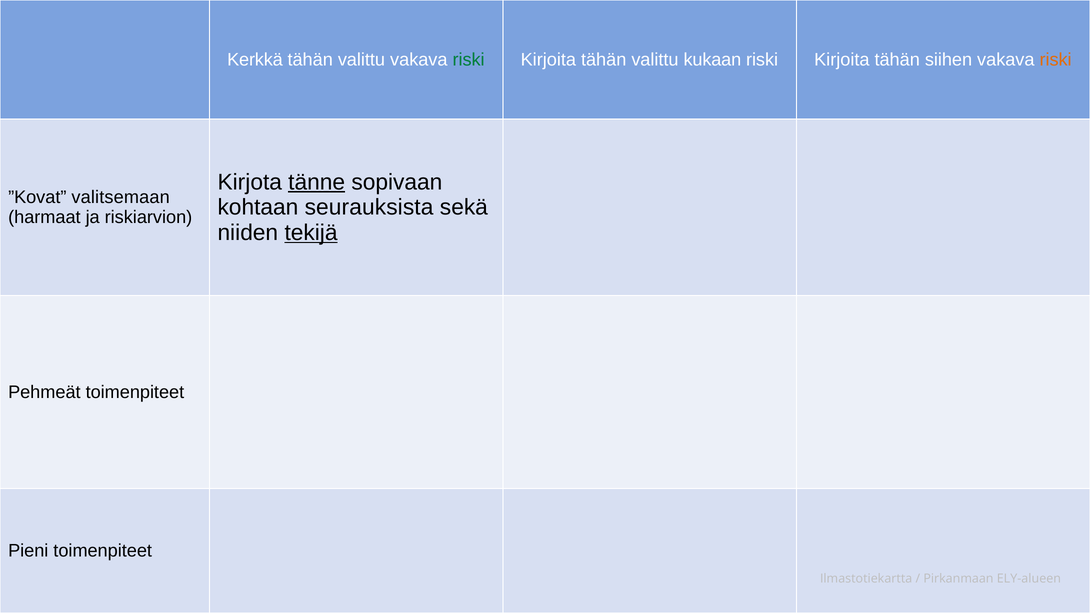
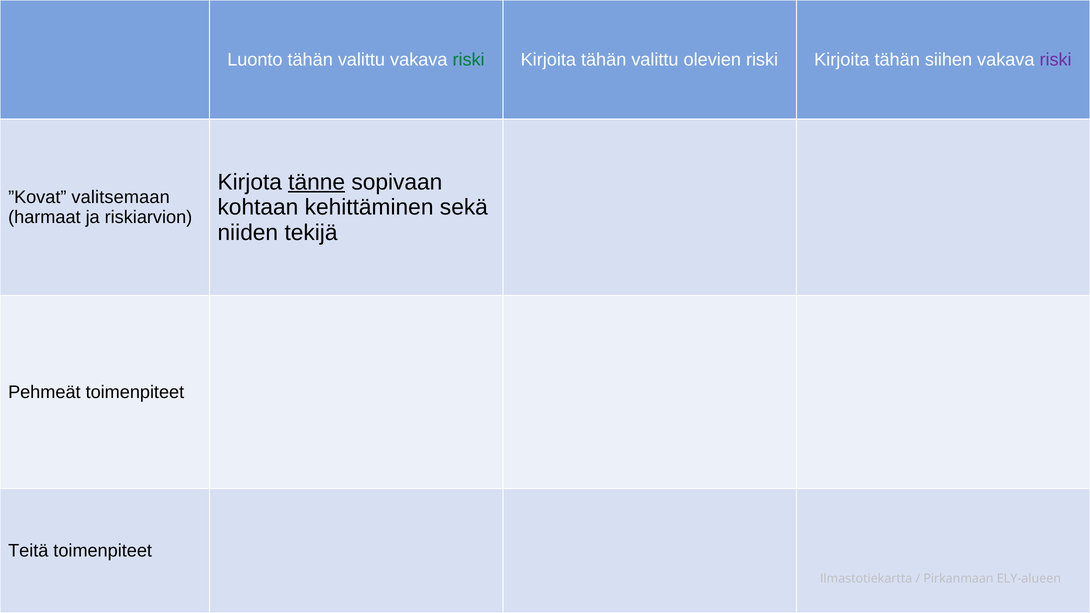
Kerkkä: Kerkkä -> Luonto (255, 60)
kukaan: kukaan -> olevien (712, 60)
riski colour: orange -> purple (1056, 60)
seurauksista: seurauksista -> kehittäminen (369, 207)
tekijä underline: present -> none (311, 233)
Pieni: Pieni -> Teitä (28, 551)
